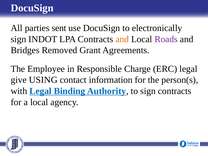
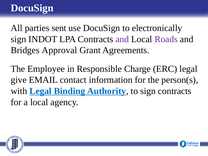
and colour: orange -> purple (122, 39)
Removed: Removed -> Approval (59, 50)
USING: USING -> EMAIL (43, 80)
